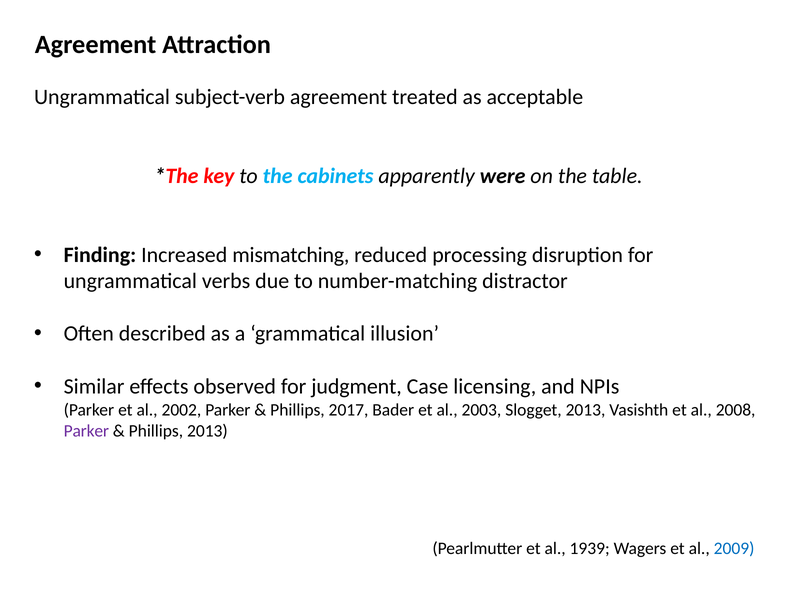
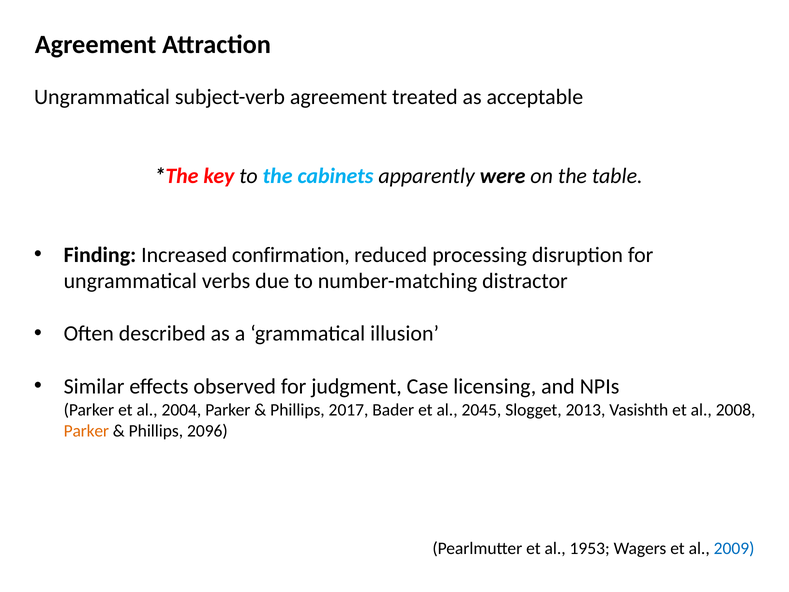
mismatching: mismatching -> confirmation (291, 255)
2002: 2002 -> 2004 (181, 410)
2003: 2003 -> 2045 (481, 410)
Parker colour: purple -> orange (86, 431)
Phillips 2013: 2013 -> 2096 (207, 431)
1939: 1939 -> 1953 (590, 548)
